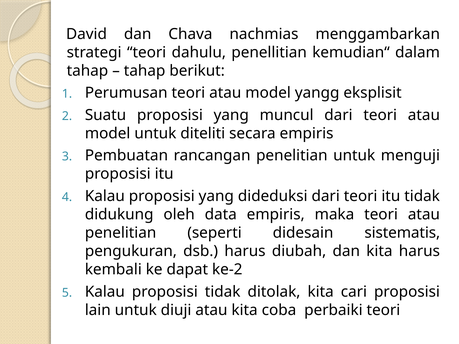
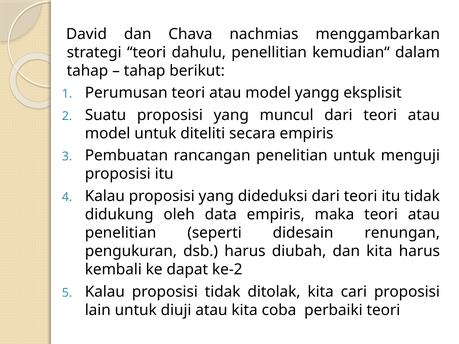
sistematis: sistematis -> renungan (402, 233)
